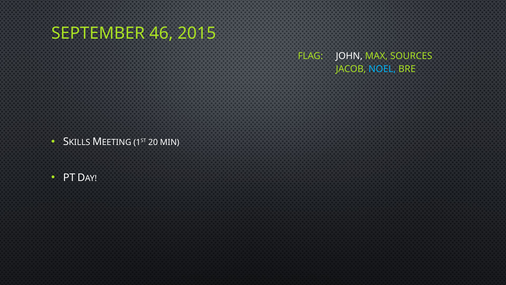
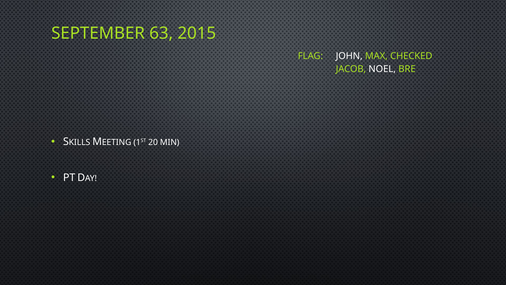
46: 46 -> 63 (161, 33)
SOURCES: SOURCES -> CHECKED (411, 56)
NOEL colour: light blue -> white (382, 69)
